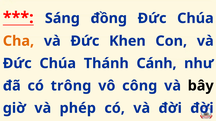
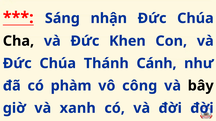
đồng: đồng -> nhận (109, 18)
Cha colour: orange -> black (18, 41)
trông: trông -> phàm (71, 86)
phép: phép -> xanh (78, 109)
